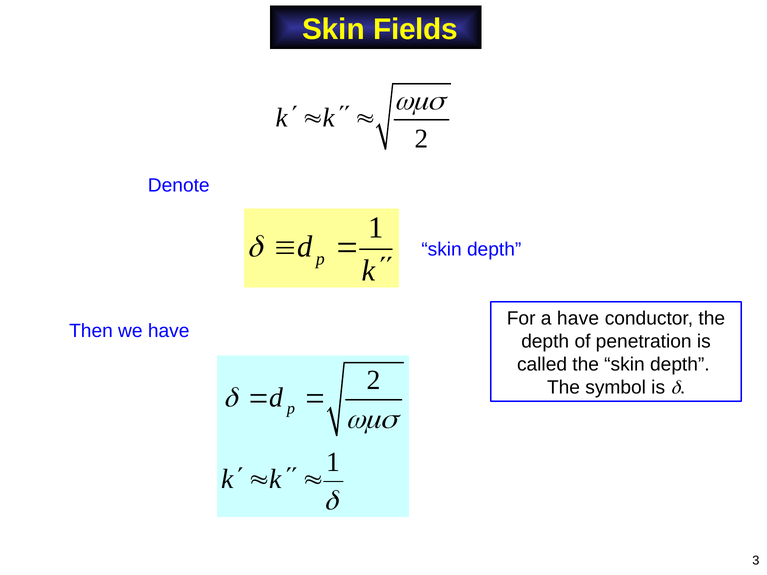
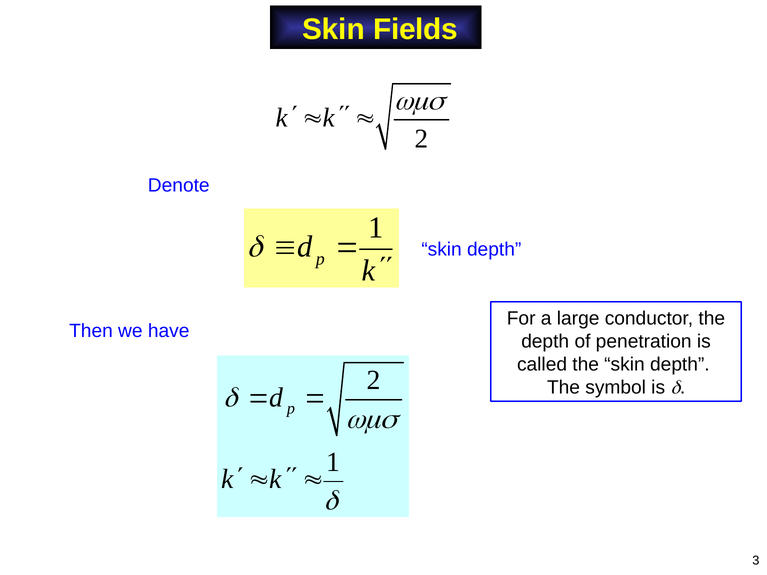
a have: have -> large (578, 319)
